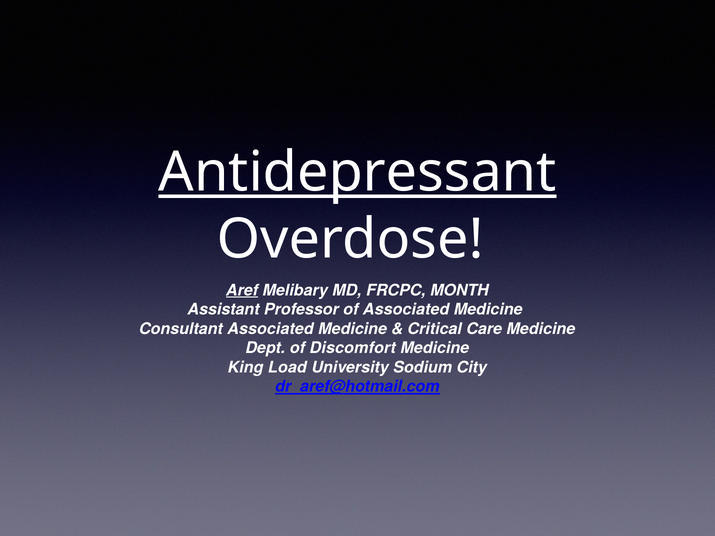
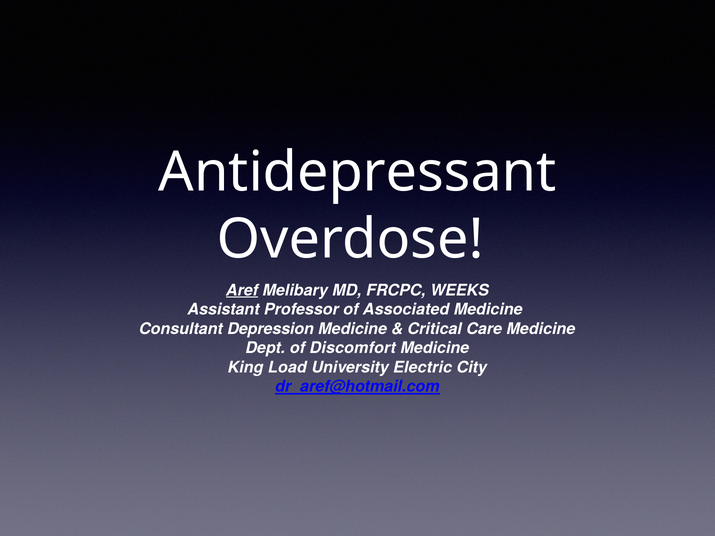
Antidepressant underline: present -> none (357, 172)
MONTH: MONTH -> WEEKS (460, 290)
Consultant Associated: Associated -> Depression (271, 329)
Sodium: Sodium -> Electric (423, 367)
